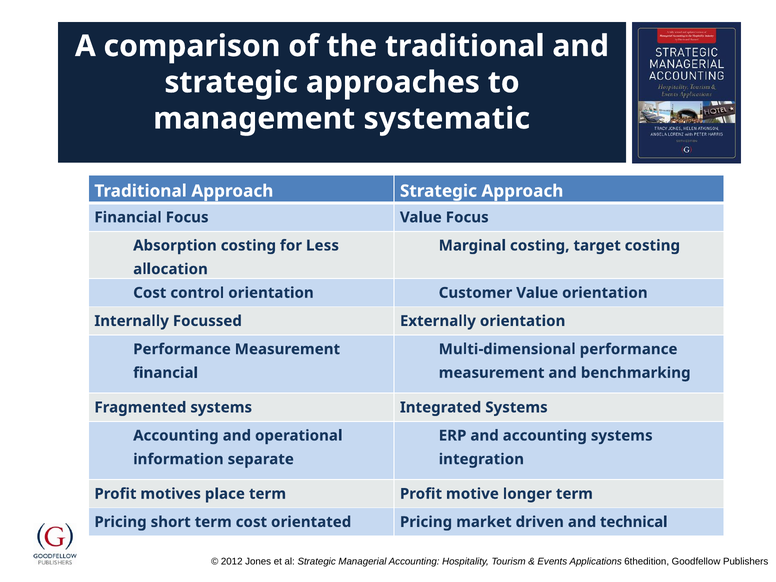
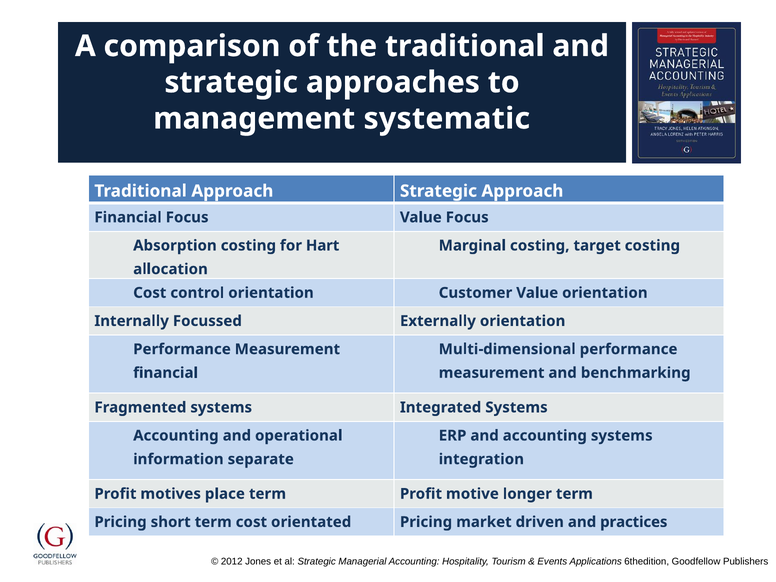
Less: Less -> Hart (323, 246)
technical: technical -> practices (634, 522)
